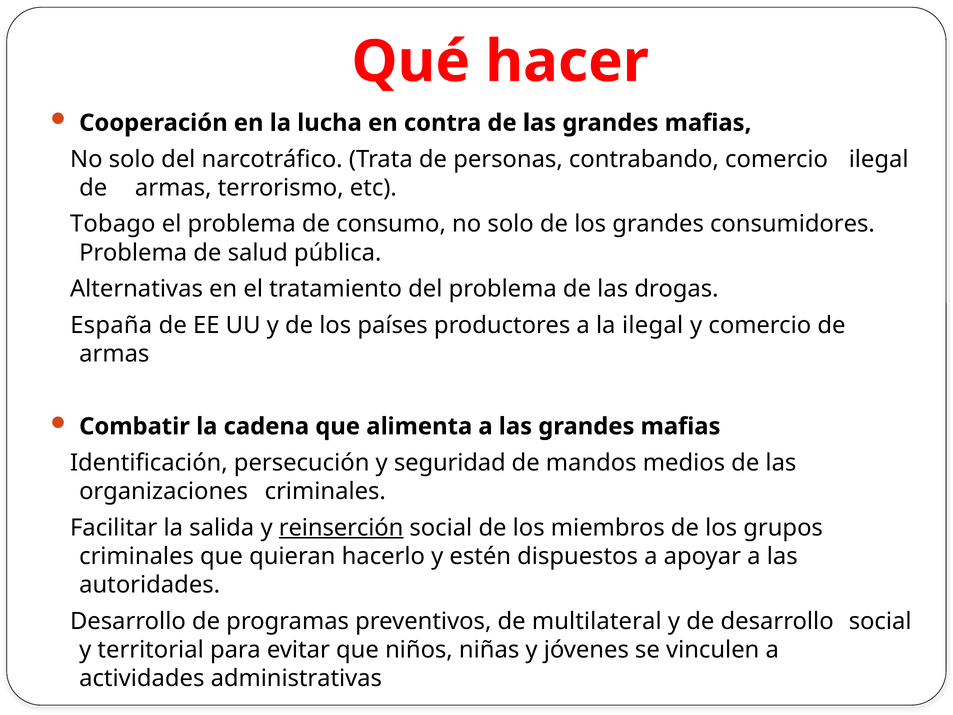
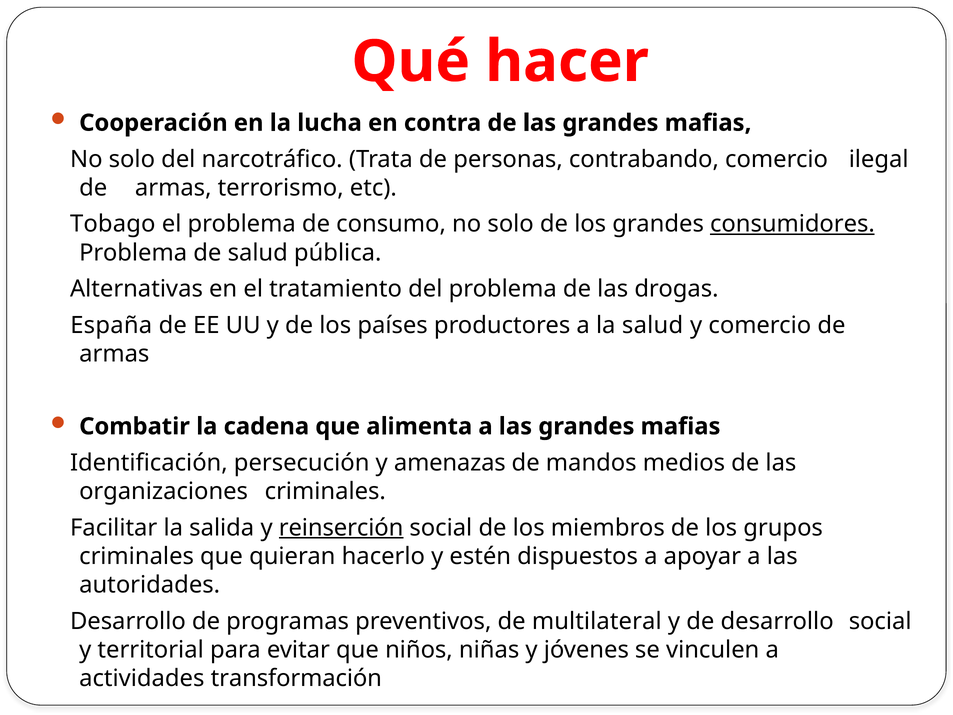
consumidores underline: none -> present (792, 224)
la ilegal: ilegal -> salud (653, 325)
seguridad: seguridad -> amenazas (450, 463)
administrativas: administrativas -> transformación (296, 678)
